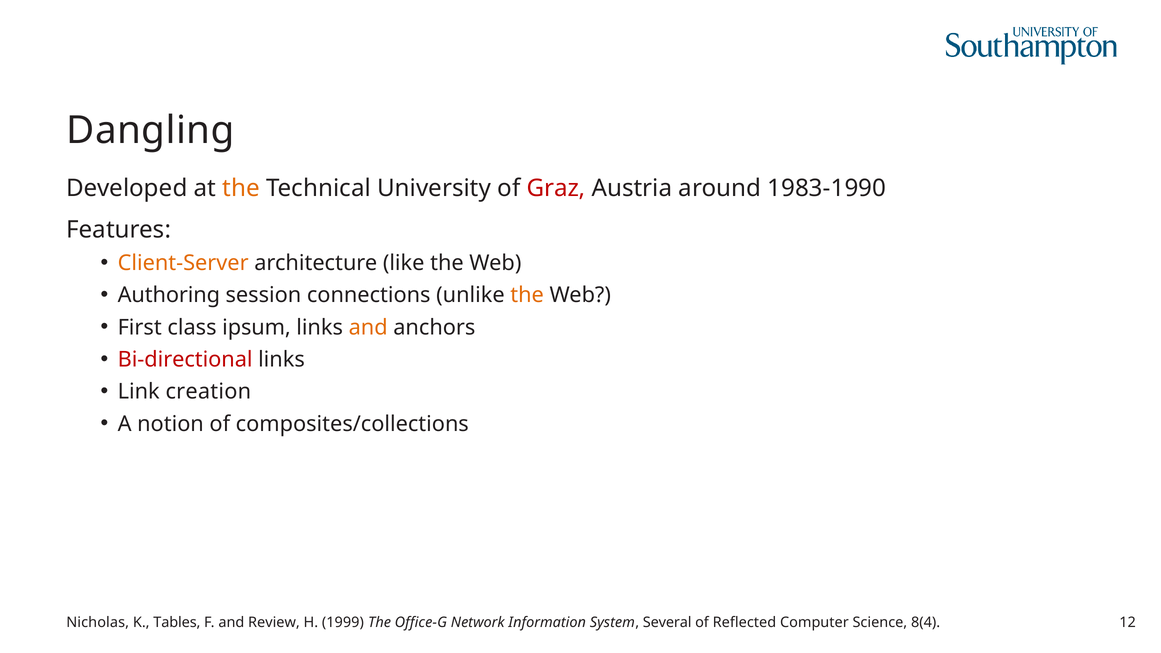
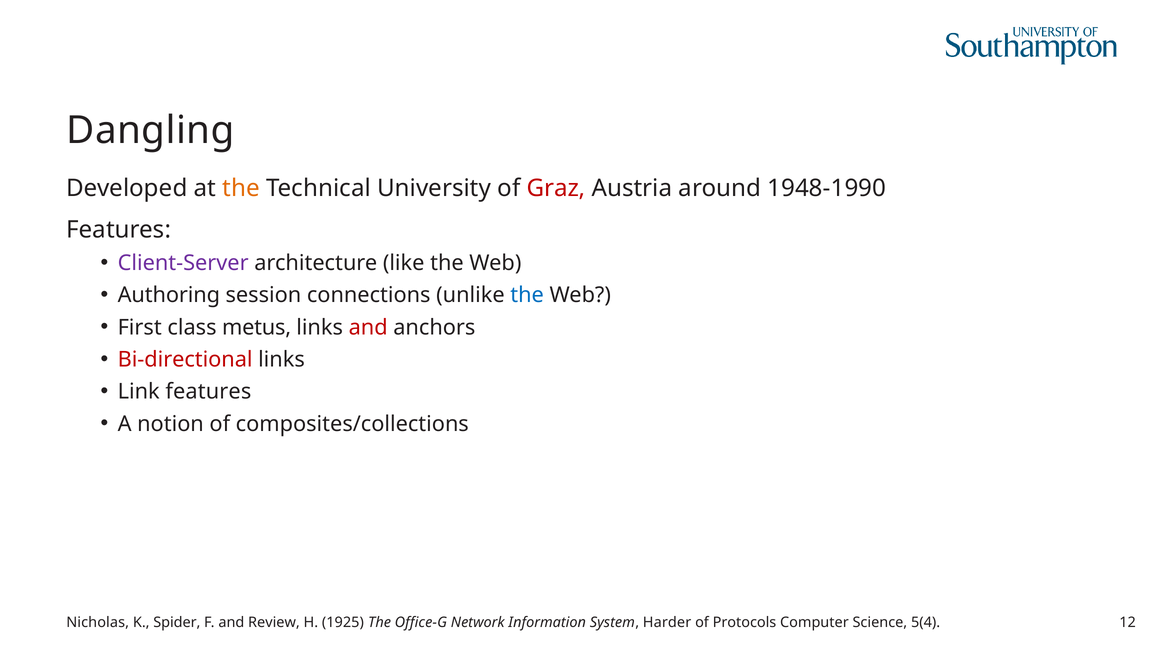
1983-1990: 1983-1990 -> 1948-1990 (827, 189)
Client-Server colour: orange -> purple (183, 263)
the colour: orange -> blue (527, 295)
ipsum: ipsum -> metus (257, 327)
and colour: orange -> red (368, 327)
Link creation: creation -> features (208, 392)
Tables: Tables -> Spider (177, 623)
1999: 1999 -> 1925 (343, 623)
Several: Several -> Harder (667, 623)
Reflected: Reflected -> Protocols (744, 623)
8(4: 8(4 -> 5(4 (926, 623)
